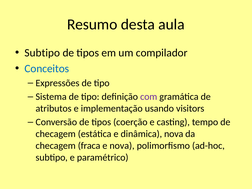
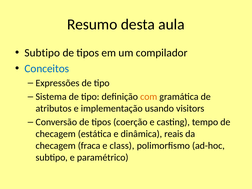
com colour: purple -> orange (149, 97)
dinâmica nova: nova -> reais (174, 134)
e nova: nova -> class (122, 146)
